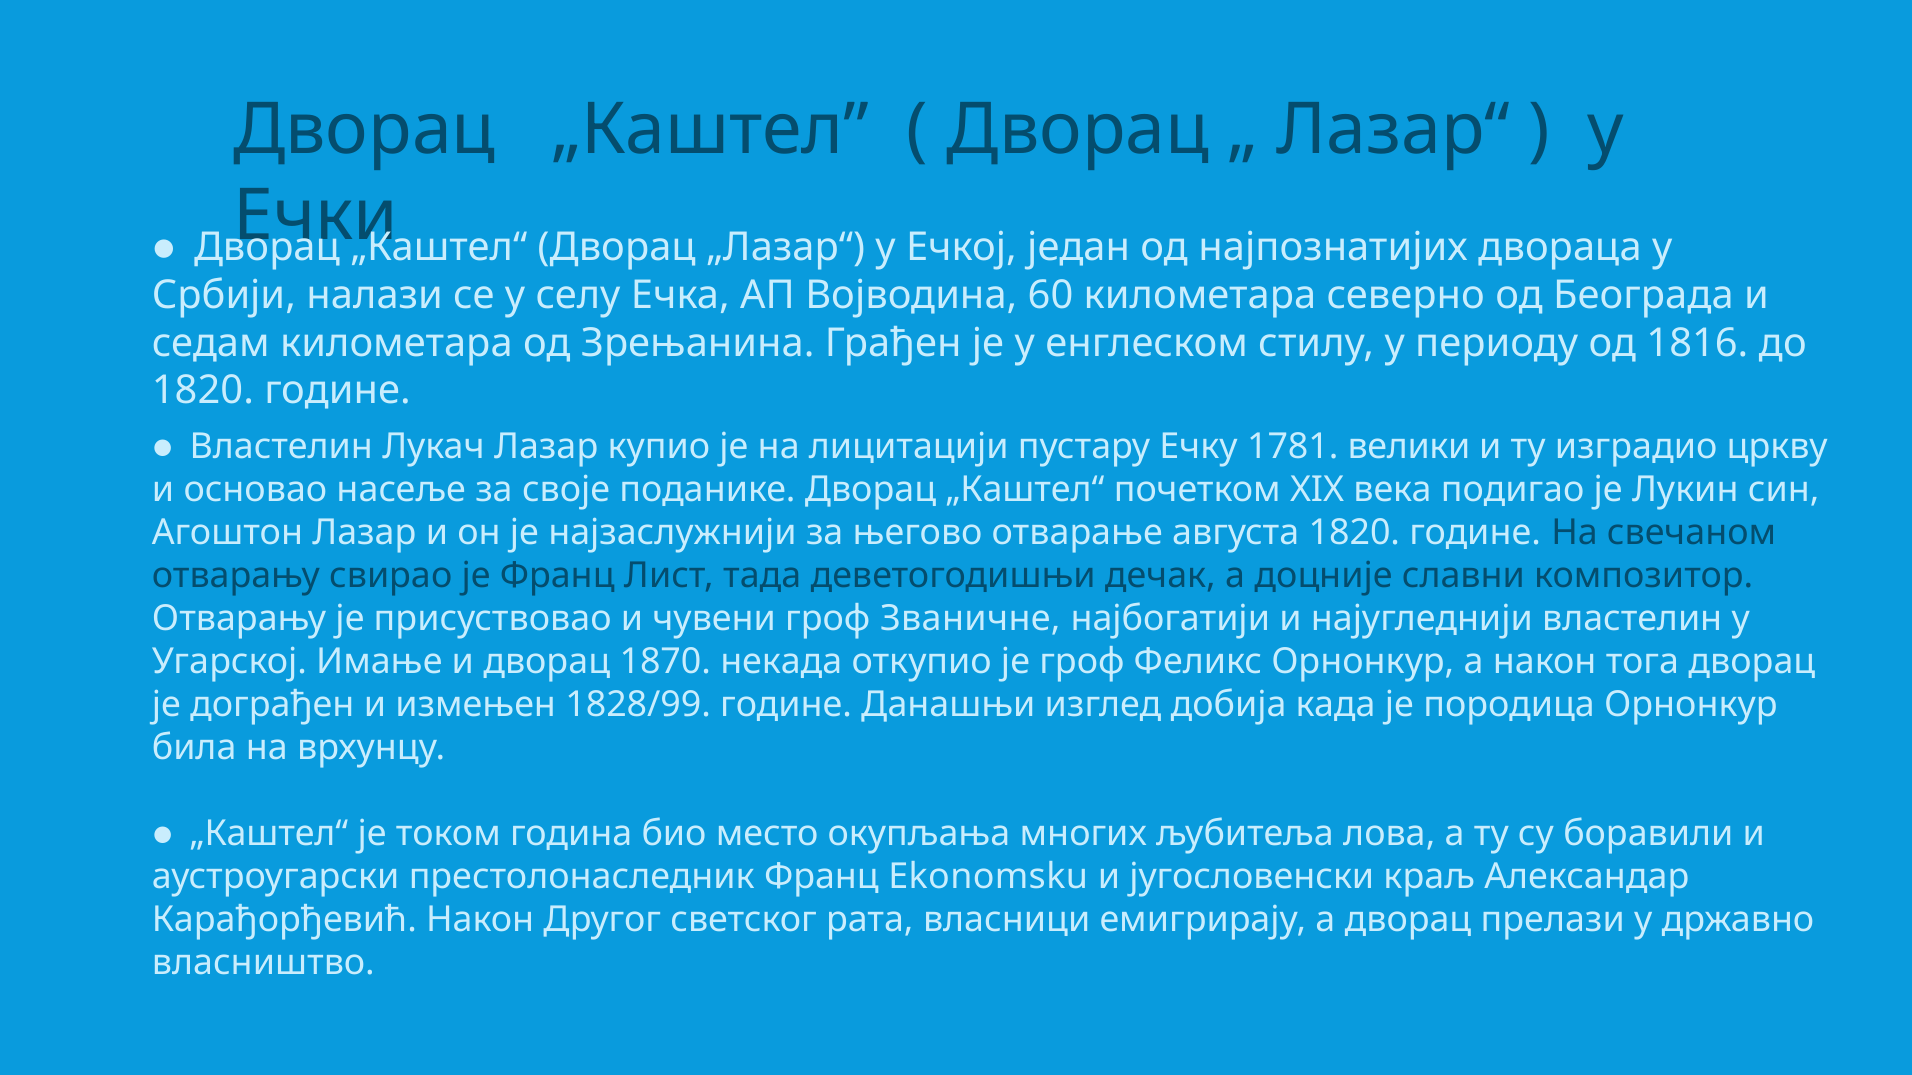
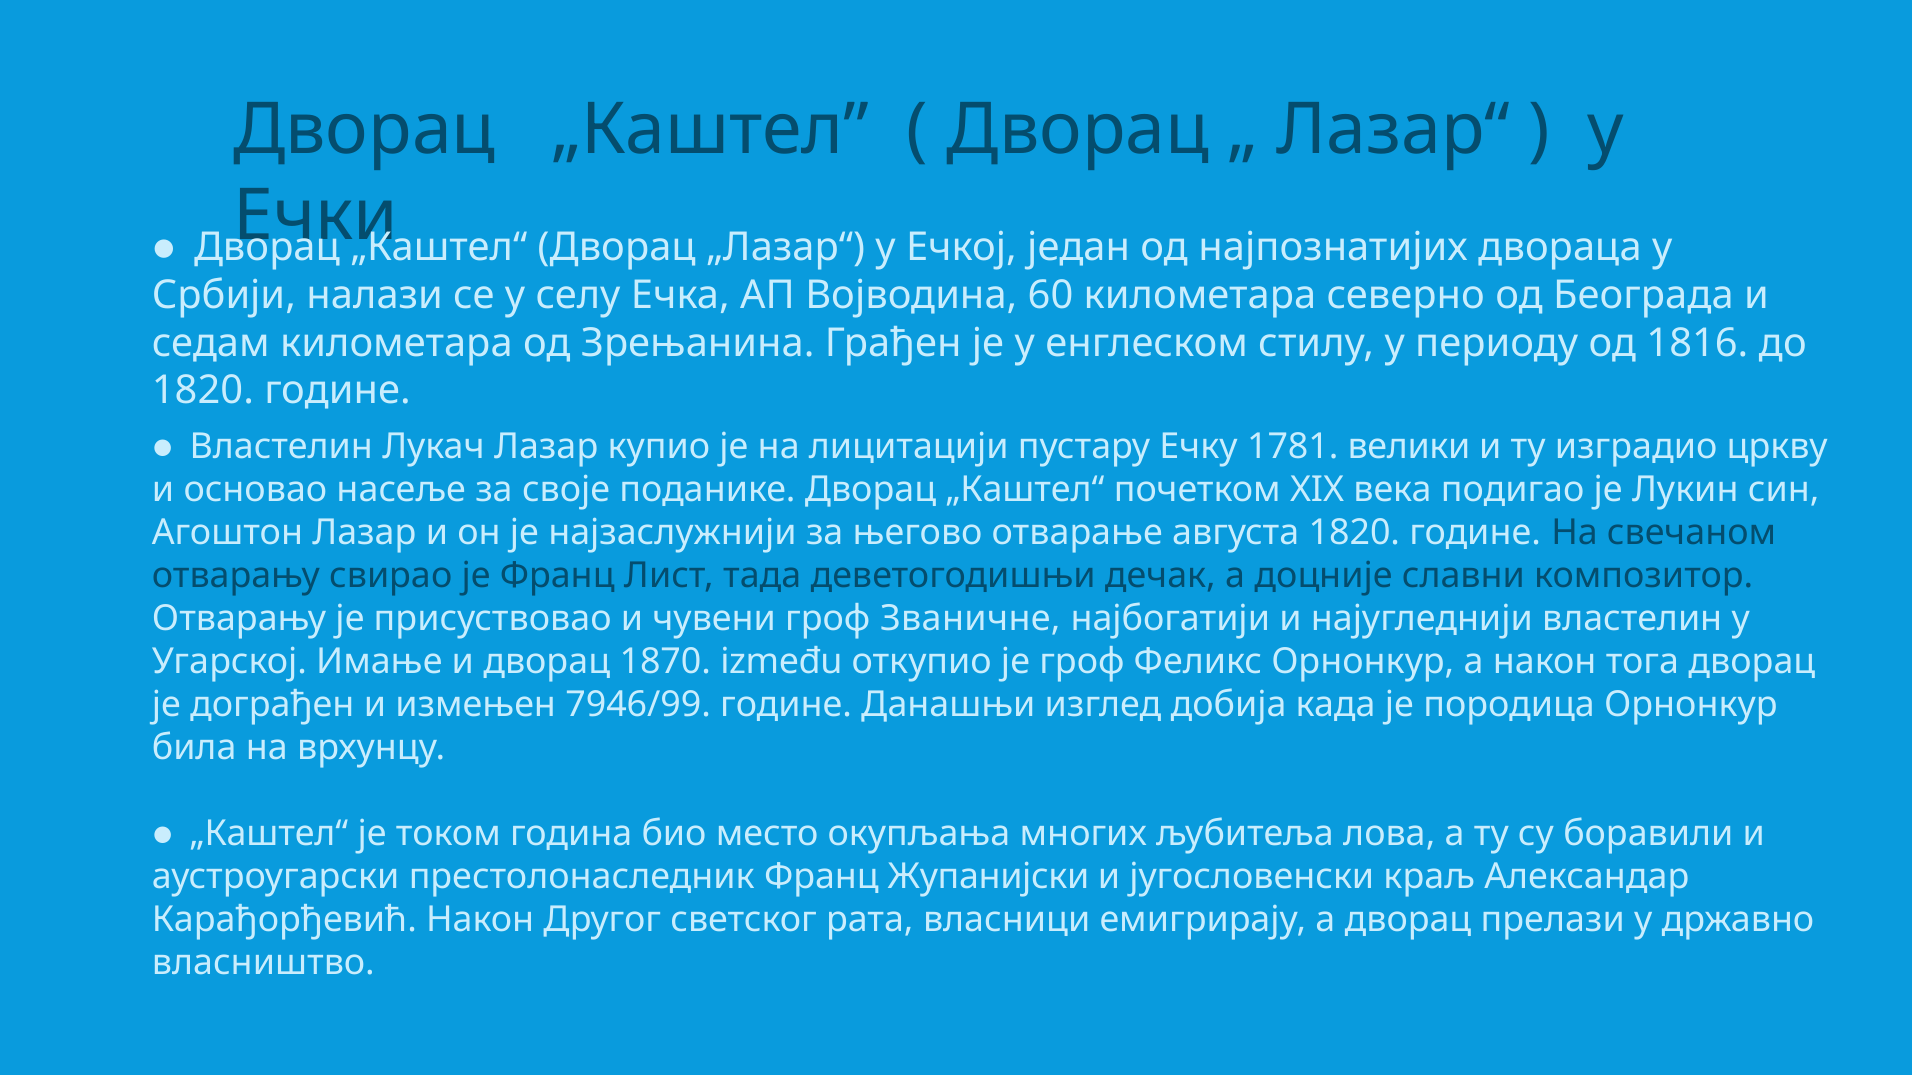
некада: некада -> između (781, 662)
1828/99: 1828/99 -> 7946/99 (638, 705)
Ekonomsku: Ekonomsku -> Жупанијски (989, 877)
